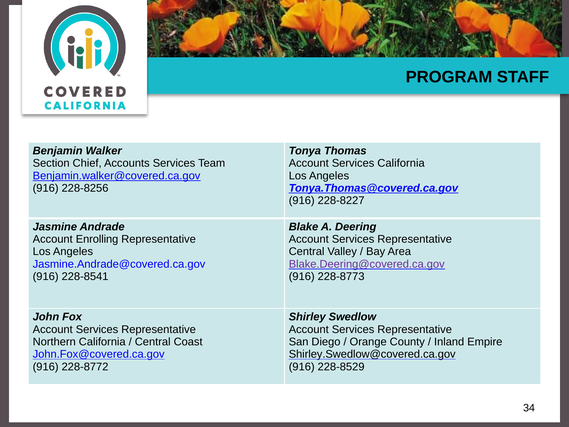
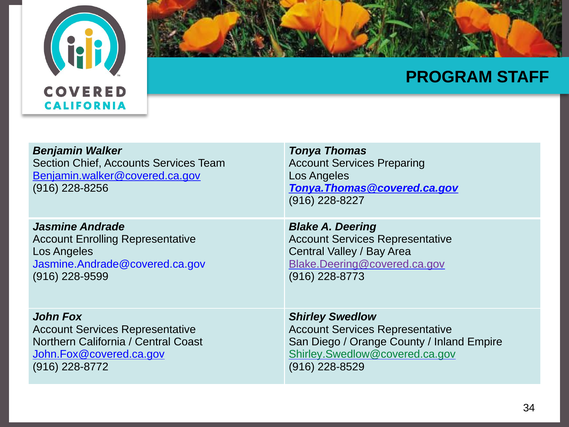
Services California: California -> Preparing (401, 163)
228-8541: 228-8541 -> 228-9599 (85, 276)
Shirley.Swedlow@covered.ca.gov colour: black -> green (372, 354)
